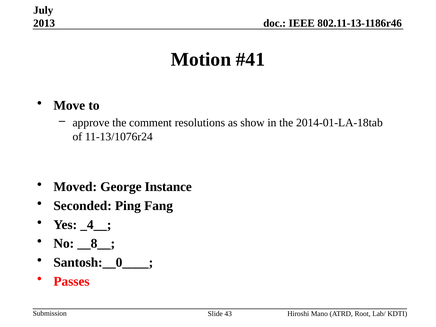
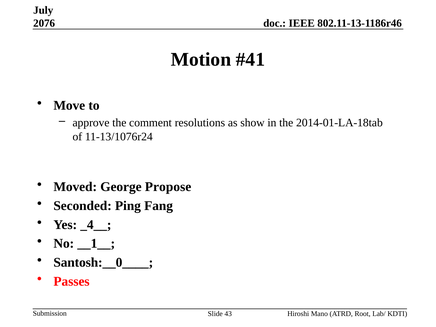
2013: 2013 -> 2076 (44, 23)
Instance: Instance -> Propose (168, 187)
__8__: __8__ -> __1__ (96, 244)
